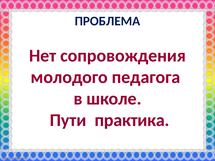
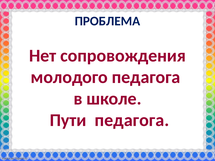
Пути практика: практика -> педагога (132, 120)
